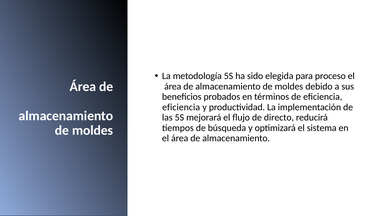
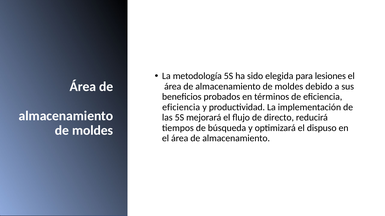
proceso: proceso -> lesiones (330, 76)
sistema: sistema -> dispuso (322, 128)
